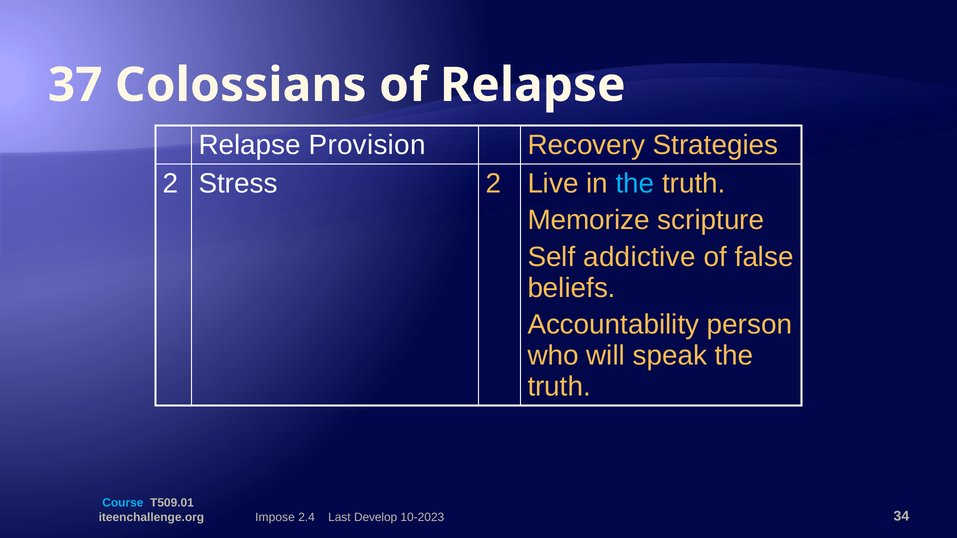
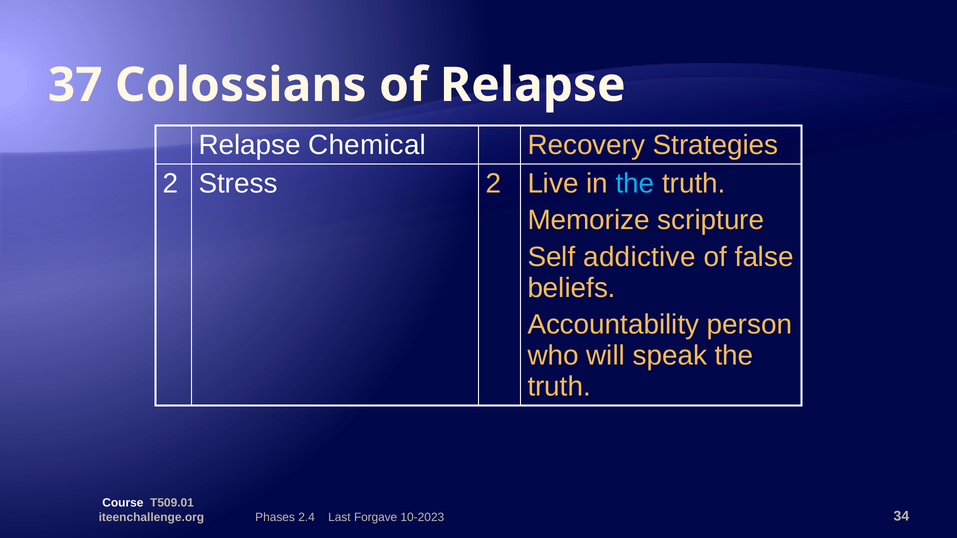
Provision: Provision -> Chemical (367, 145)
Course colour: light blue -> white (123, 503)
Impose: Impose -> Phases (275, 518)
Develop: Develop -> Forgave (376, 518)
